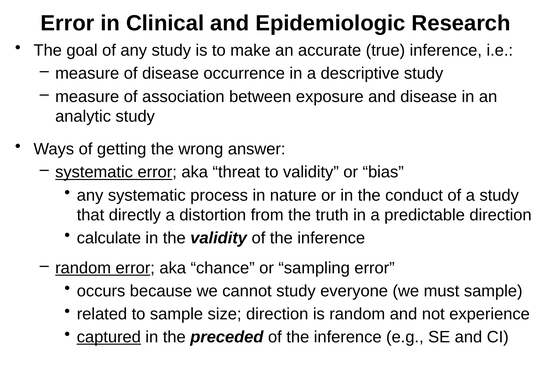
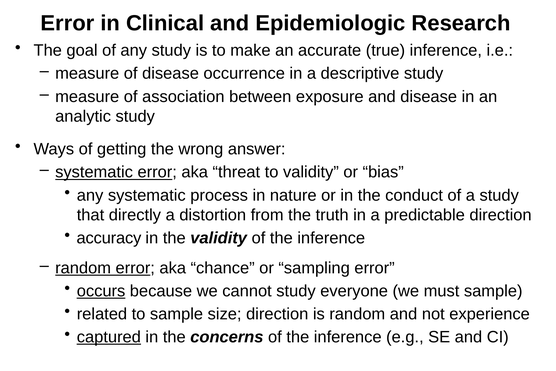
calculate: calculate -> accuracy (109, 238)
occurs underline: none -> present (101, 291)
preceded: preceded -> concerns (227, 337)
